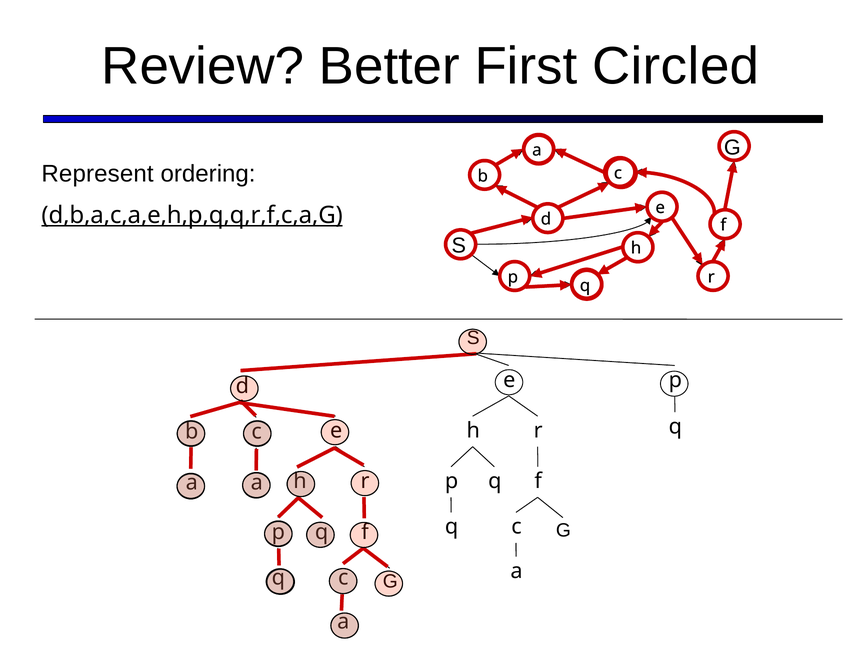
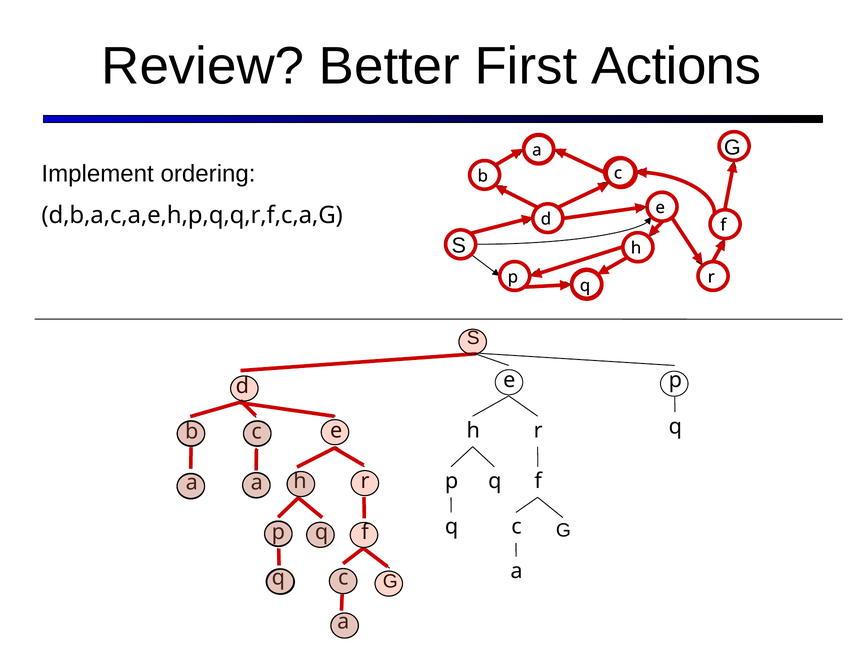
Circled: Circled -> Actions (676, 66)
Represent: Represent -> Implement (98, 174)
d,b,a,c,a,e,h,p,q,q,r,f,c,a,G underline: present -> none (192, 216)
